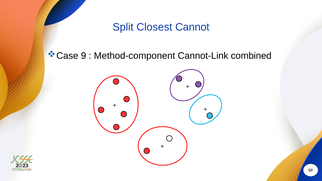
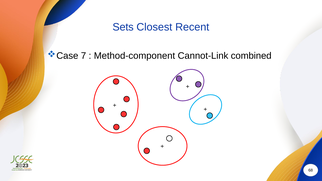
Split: Split -> Sets (123, 27)
Cannot: Cannot -> Recent (192, 27)
9: 9 -> 7 (83, 56)
